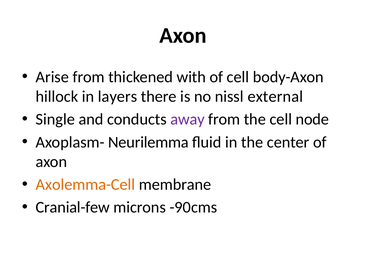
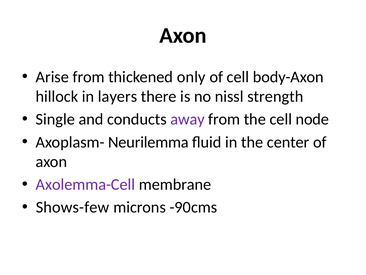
with: with -> only (191, 77)
external: external -> strength (275, 96)
Axolemma-Cell colour: orange -> purple (85, 184)
Cranial-few: Cranial-few -> Shows-few (73, 207)
